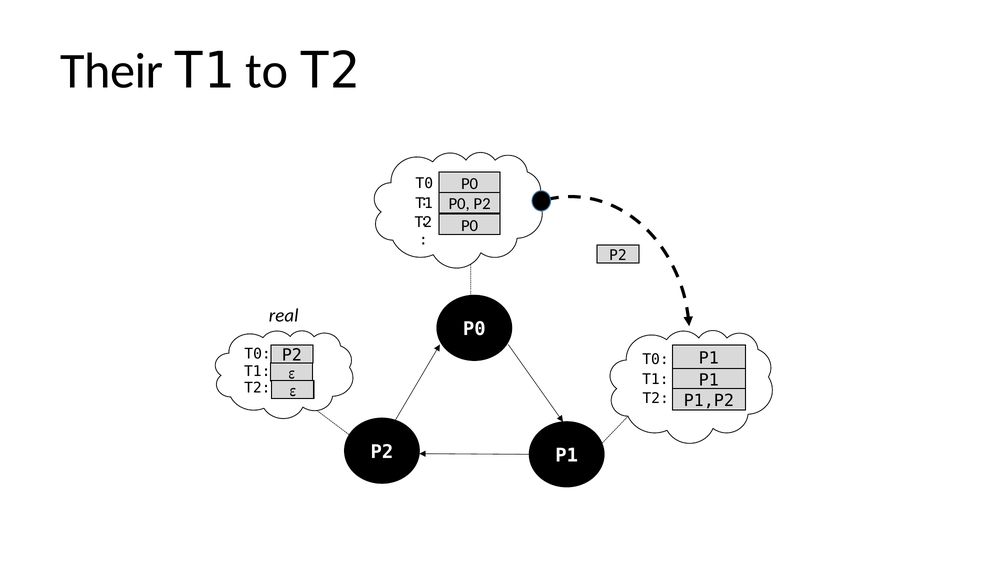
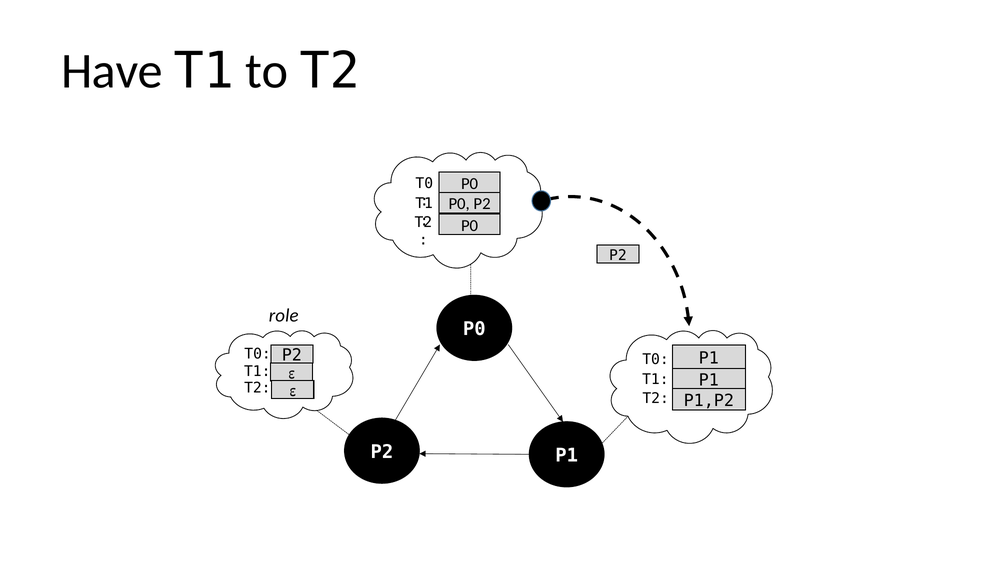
Their: Their -> Have (112, 71)
real: real -> role (284, 315)
